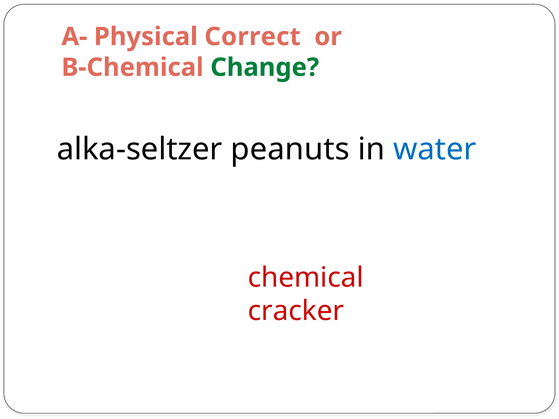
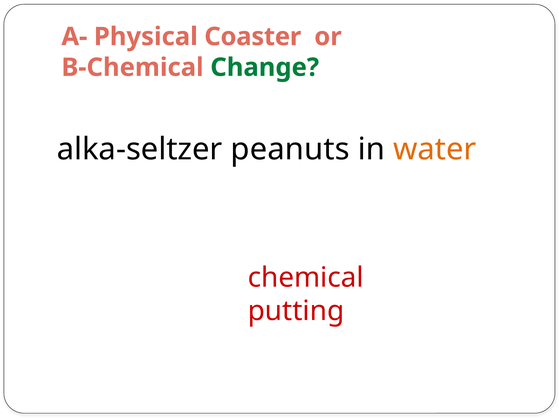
Correct: Correct -> Coaster (253, 37)
water colour: blue -> orange (435, 149)
cracker: cracker -> putting (296, 311)
